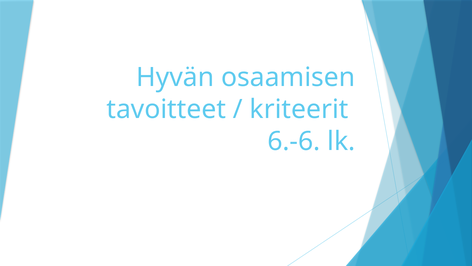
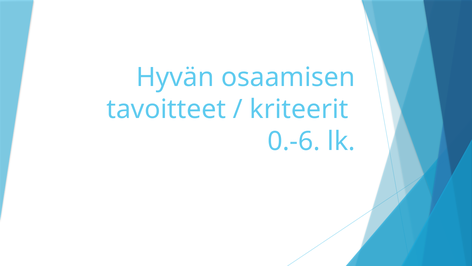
6.-6: 6.-6 -> 0.-6 (294, 141)
